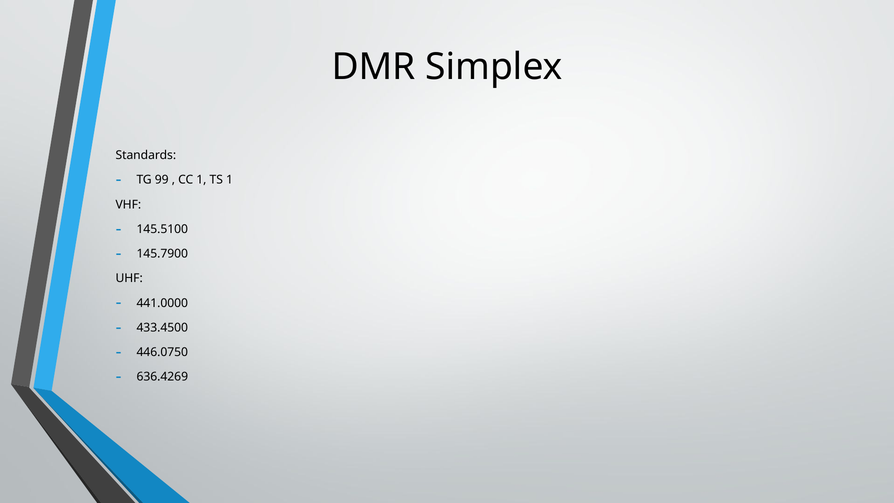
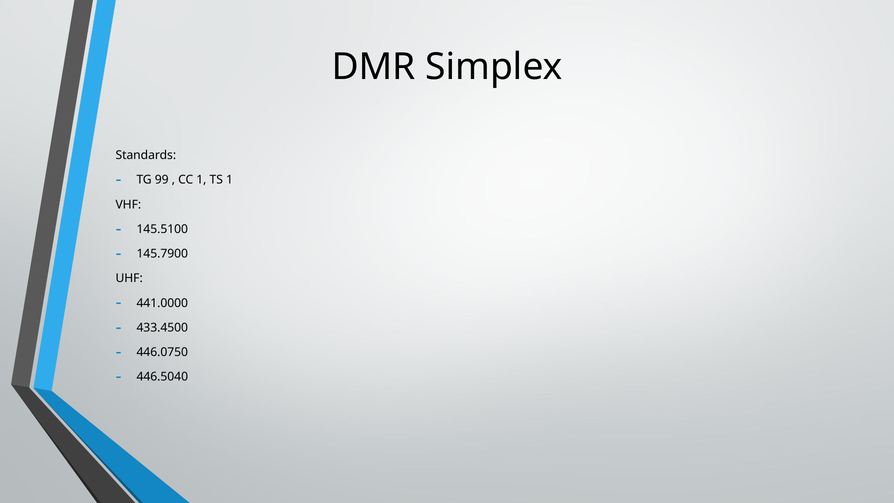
636.4269: 636.4269 -> 446.5040 (162, 377)
